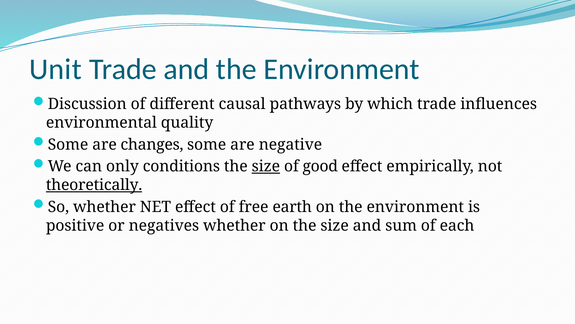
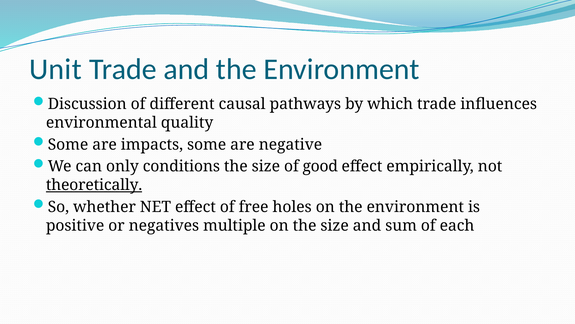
changes: changes -> impacts (152, 144)
size underline: present -> none (266, 166)
earth: earth -> holes (292, 207)
negatives whether: whether -> multiple (234, 225)
